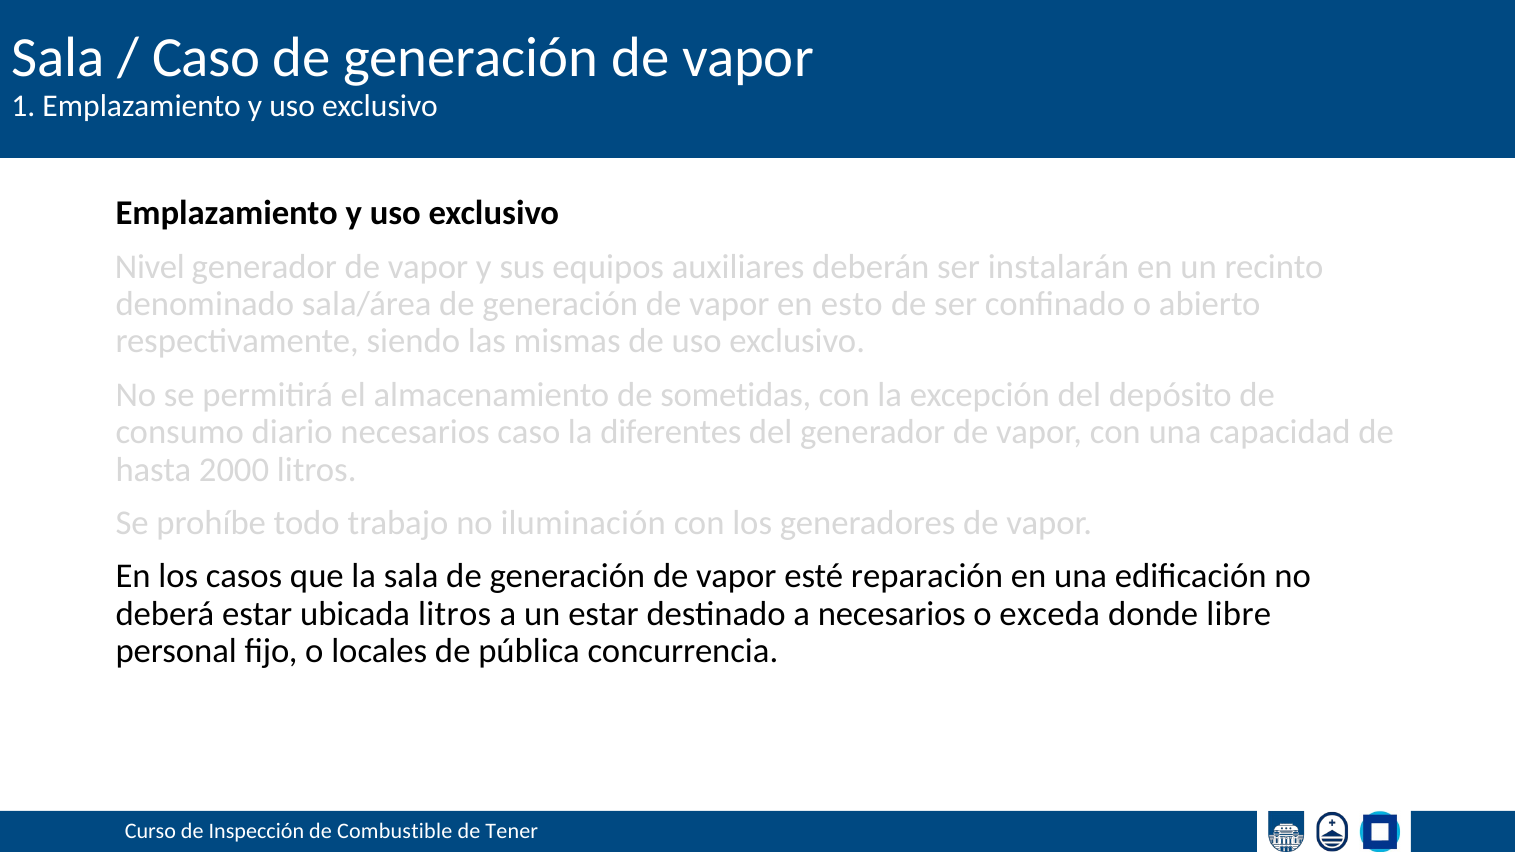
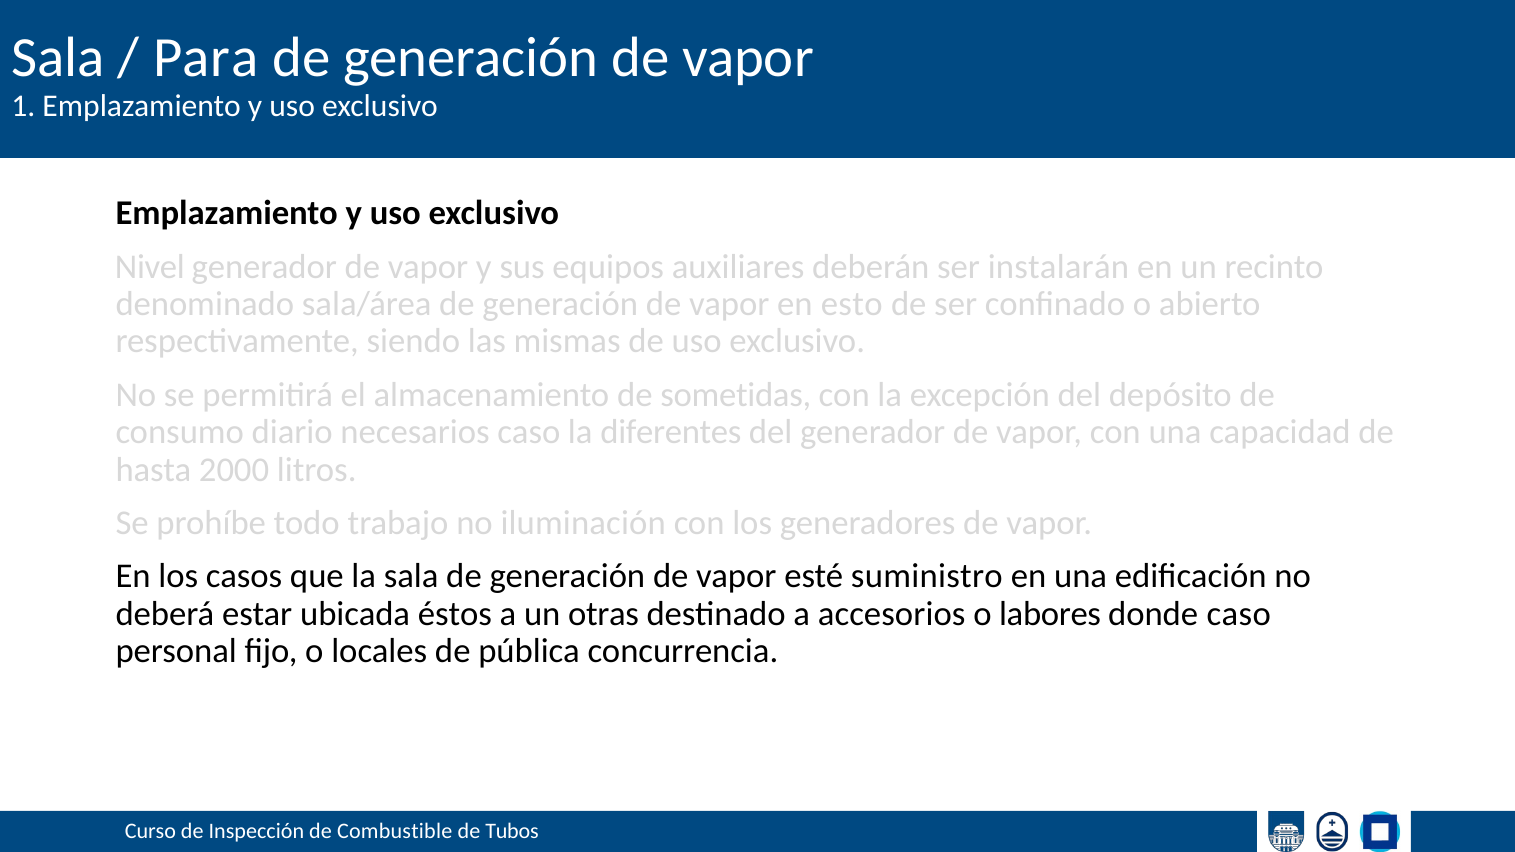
Caso: Caso -> Para (206, 58)
reparación: reparación -> suministro (927, 576)
ubicada litros: litros -> éstos (455, 614)
un estar: estar -> otras (604, 614)
a necesarios: necesarios -> accesorios (892, 614)
exceda: exceda -> labores (1050, 614)
donde libre: libre -> caso (1239, 614)
Tener: Tener -> Tubos (512, 832)
